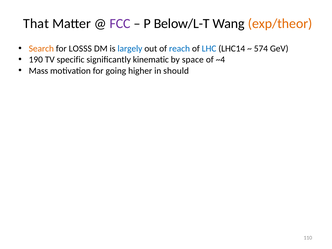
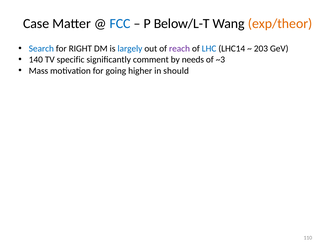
That: That -> Case (36, 24)
FCC colour: purple -> blue (120, 24)
Search colour: orange -> blue (41, 49)
LOSSS: LOSSS -> RIGHT (80, 49)
reach colour: blue -> purple (179, 49)
574: 574 -> 203 (261, 49)
190: 190 -> 140 (36, 60)
kinematic: kinematic -> comment (151, 60)
space: space -> needs (193, 60)
~4: ~4 -> ~3 (220, 60)
